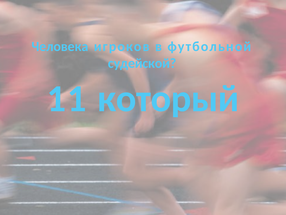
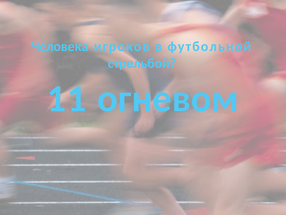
судейской: судейской -> стрельбой (142, 63)
который: который -> огневом (168, 98)
